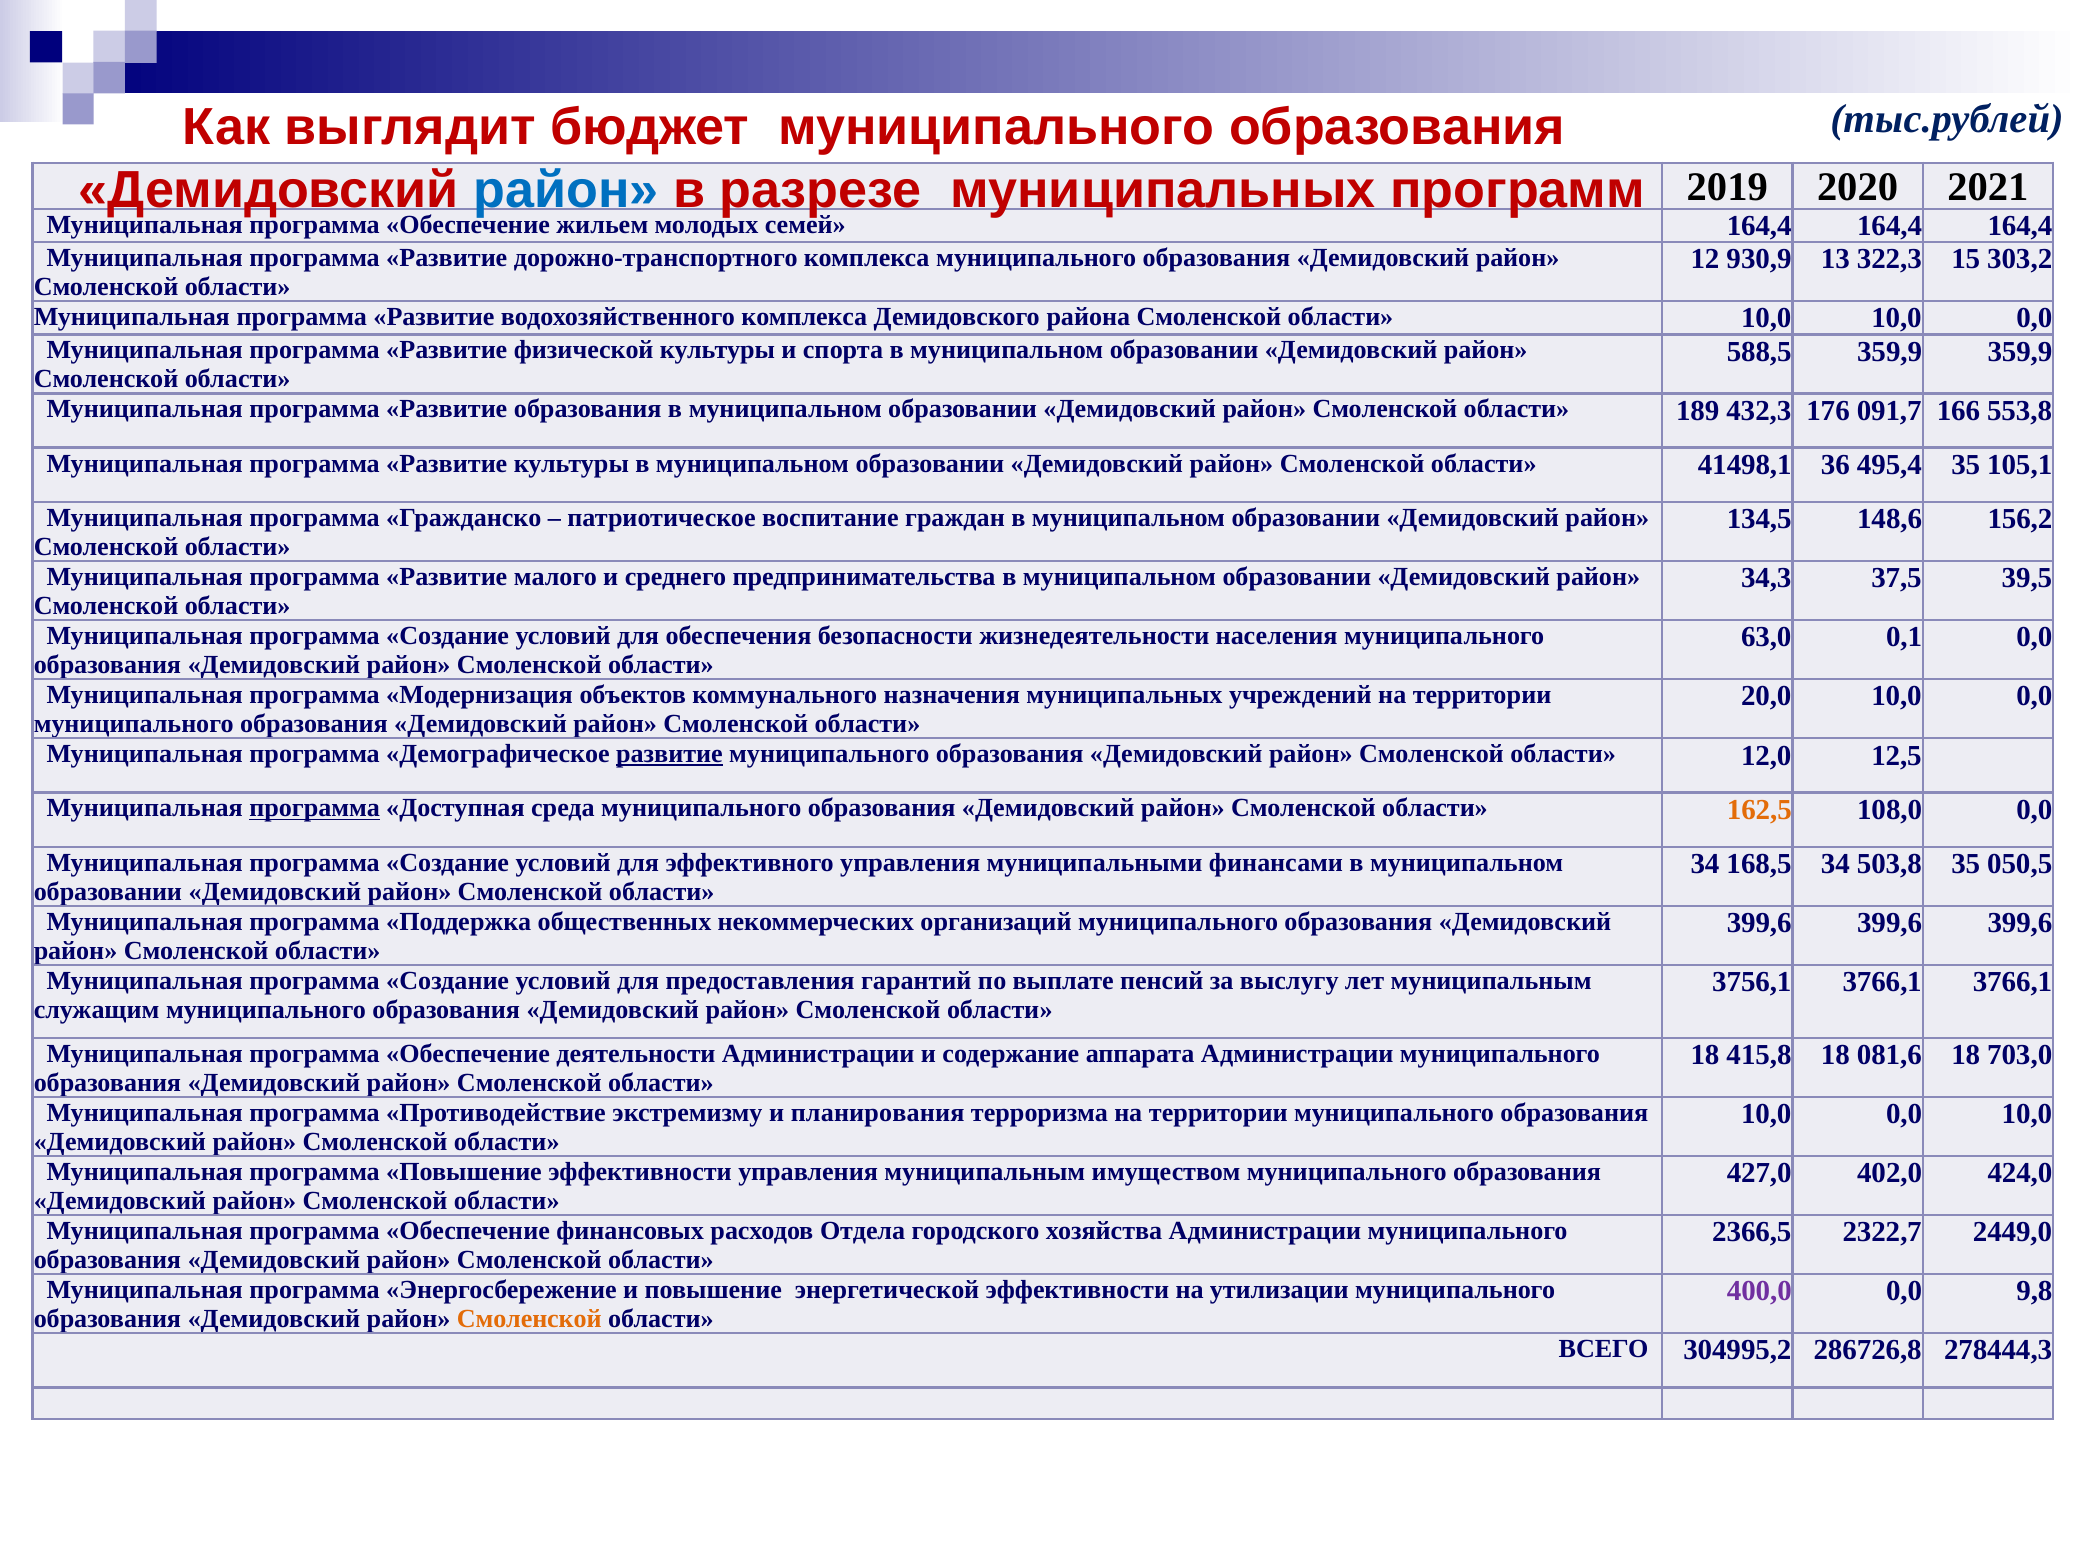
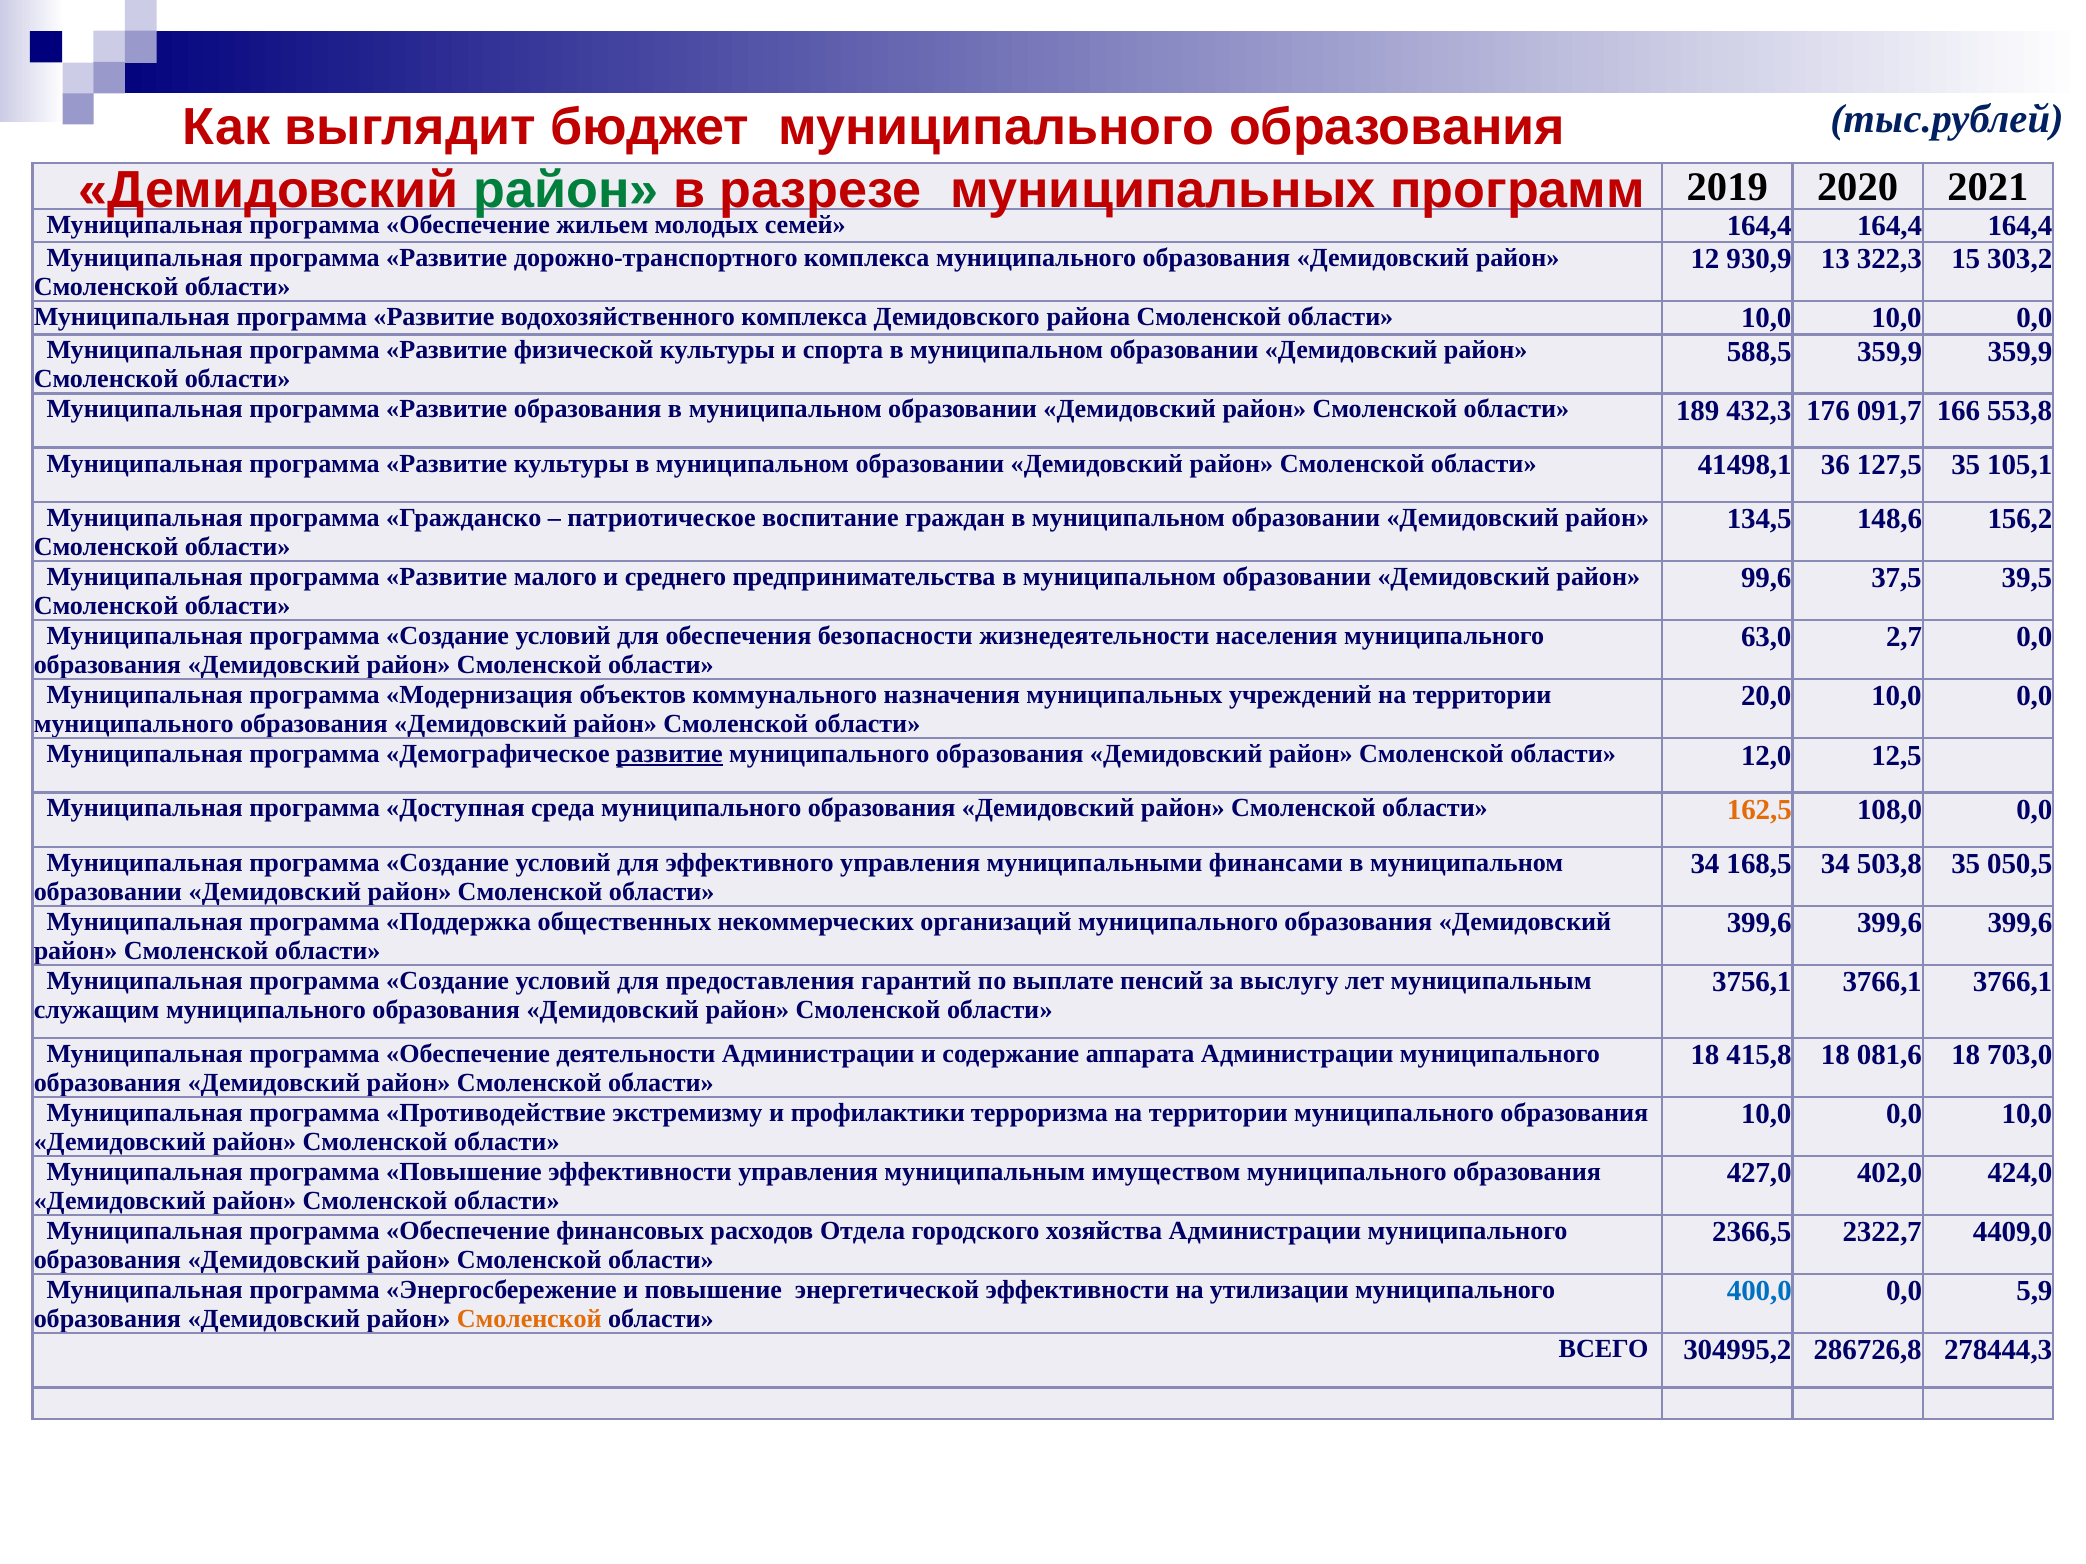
район colour: blue -> green (566, 190)
495,4: 495,4 -> 127,5 (1889, 465)
34,3: 34,3 -> 99,6 (1766, 579)
0,1: 0,1 -> 2,7 (1904, 638)
программа underline: present -> none (315, 809)
планирования: планирования -> профилактики (878, 1113)
2449,0: 2449,0 -> 4409,0 (2013, 1233)
400,0 colour: purple -> blue (1759, 1292)
9,8: 9,8 -> 5,9 (2034, 1292)
